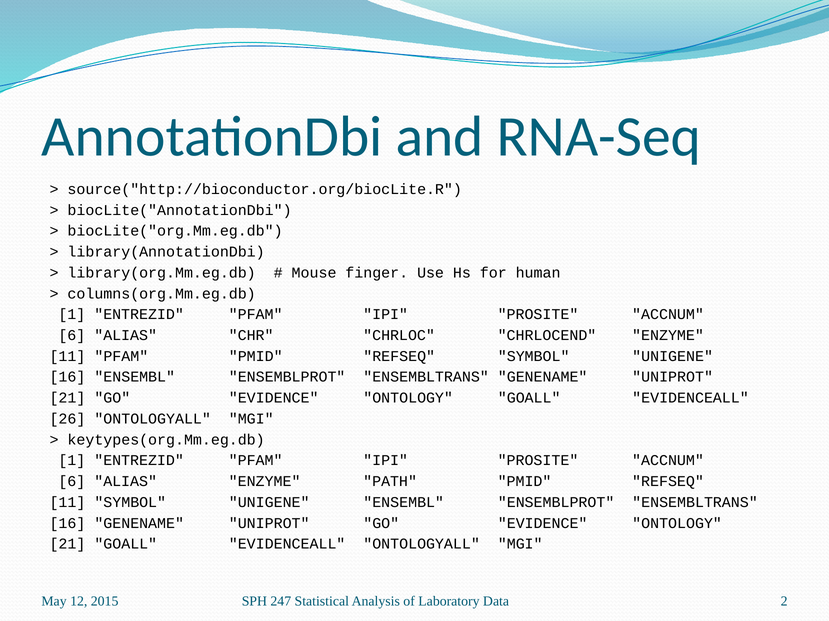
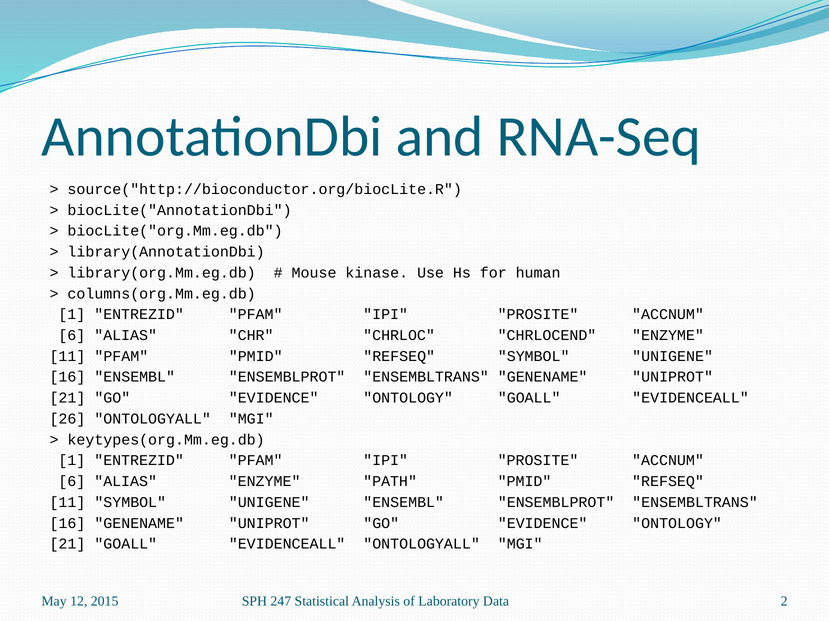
finger: finger -> kinase (377, 273)
